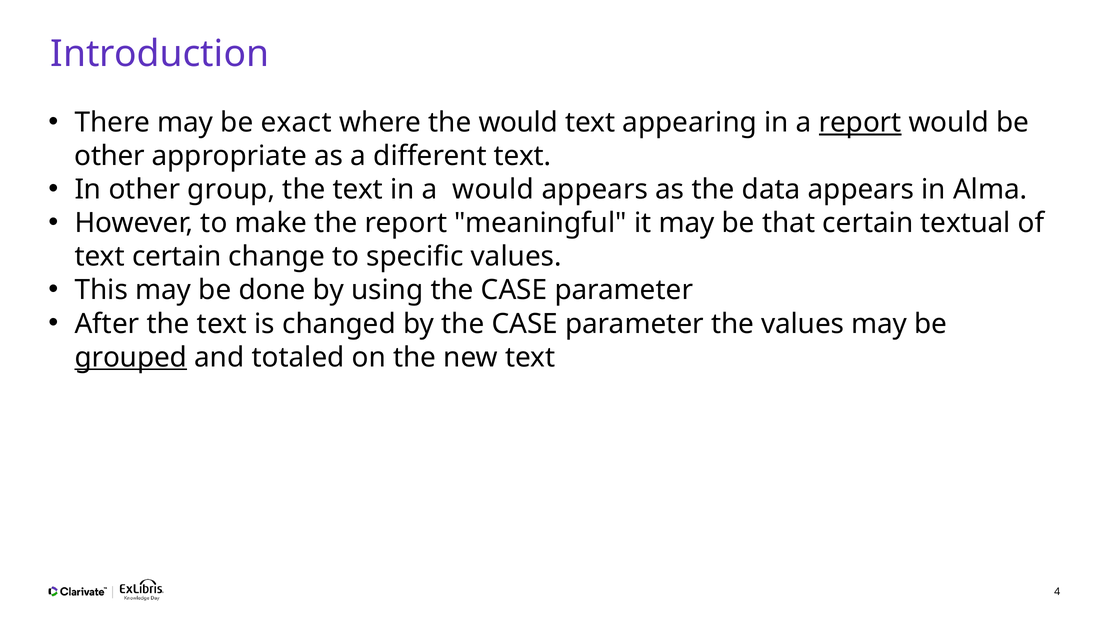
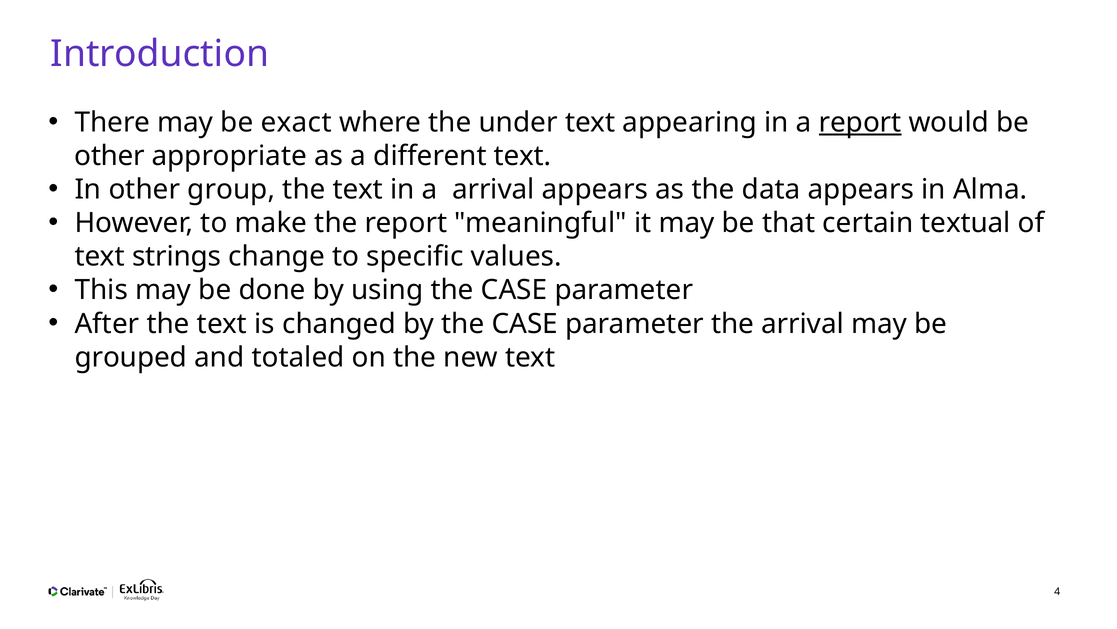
the would: would -> under (518, 122)
a would: would -> arrival (493, 189)
text certain: certain -> strings (177, 256)
the values: values -> arrival (803, 323)
grouped underline: present -> none (131, 357)
